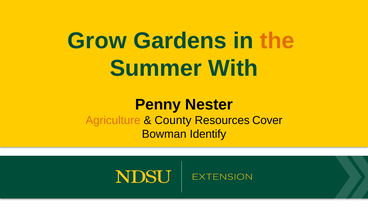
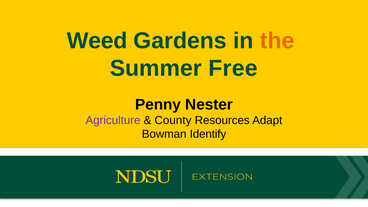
Grow: Grow -> Weed (97, 41)
With: With -> Free (233, 68)
Agriculture colour: orange -> purple (113, 120)
Cover: Cover -> Adapt (267, 120)
